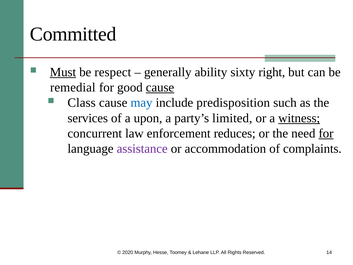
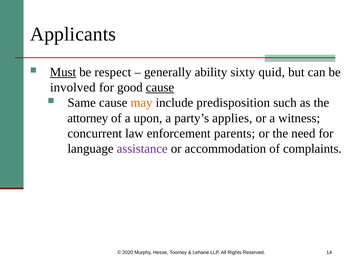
Committed: Committed -> Applicants (73, 34)
right: right -> quid (272, 72)
remedial: remedial -> involved (73, 87)
Class: Class -> Same (82, 103)
may colour: blue -> orange (141, 103)
services: services -> attorney (88, 118)
limited: limited -> applies (232, 118)
witness underline: present -> none (299, 118)
reduces: reduces -> parents (235, 133)
for underline: present -> none (326, 133)
